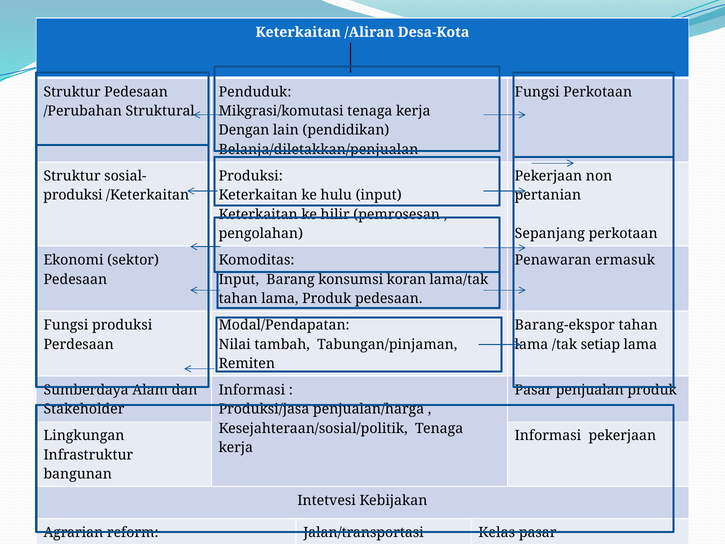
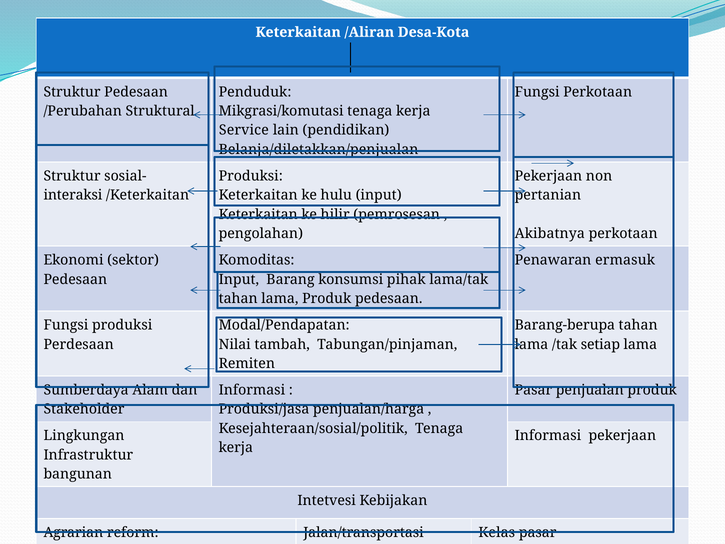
Dengan: Dengan -> Service (244, 130)
produksi: produksi -> interaksi (73, 195)
Sepanjang: Sepanjang -> Akibatnya (550, 234)
koran: koran -> pihak (406, 279)
Barang-ekspor: Barang-ekspor -> Barang-berupa (565, 325)
